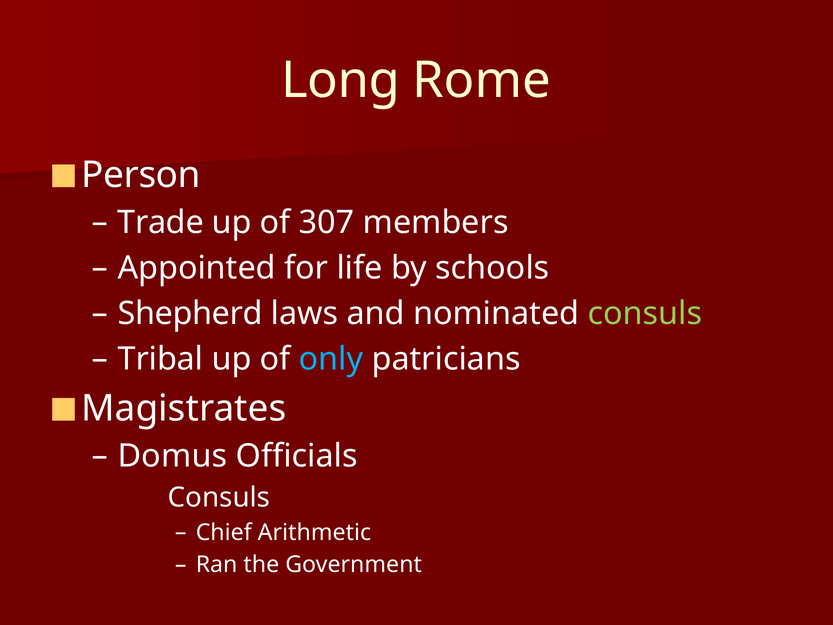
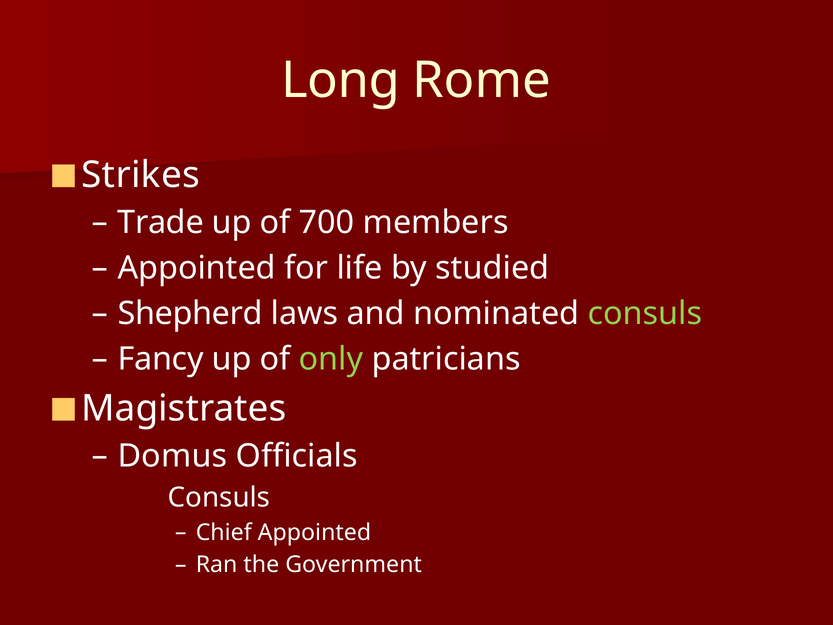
Person: Person -> Strikes (141, 175)
307: 307 -> 700 (327, 223)
schools: schools -> studied (492, 268)
Tribal: Tribal -> Fancy (161, 359)
only colour: light blue -> light green (331, 359)
Chief Arithmetic: Arithmetic -> Appointed (314, 532)
